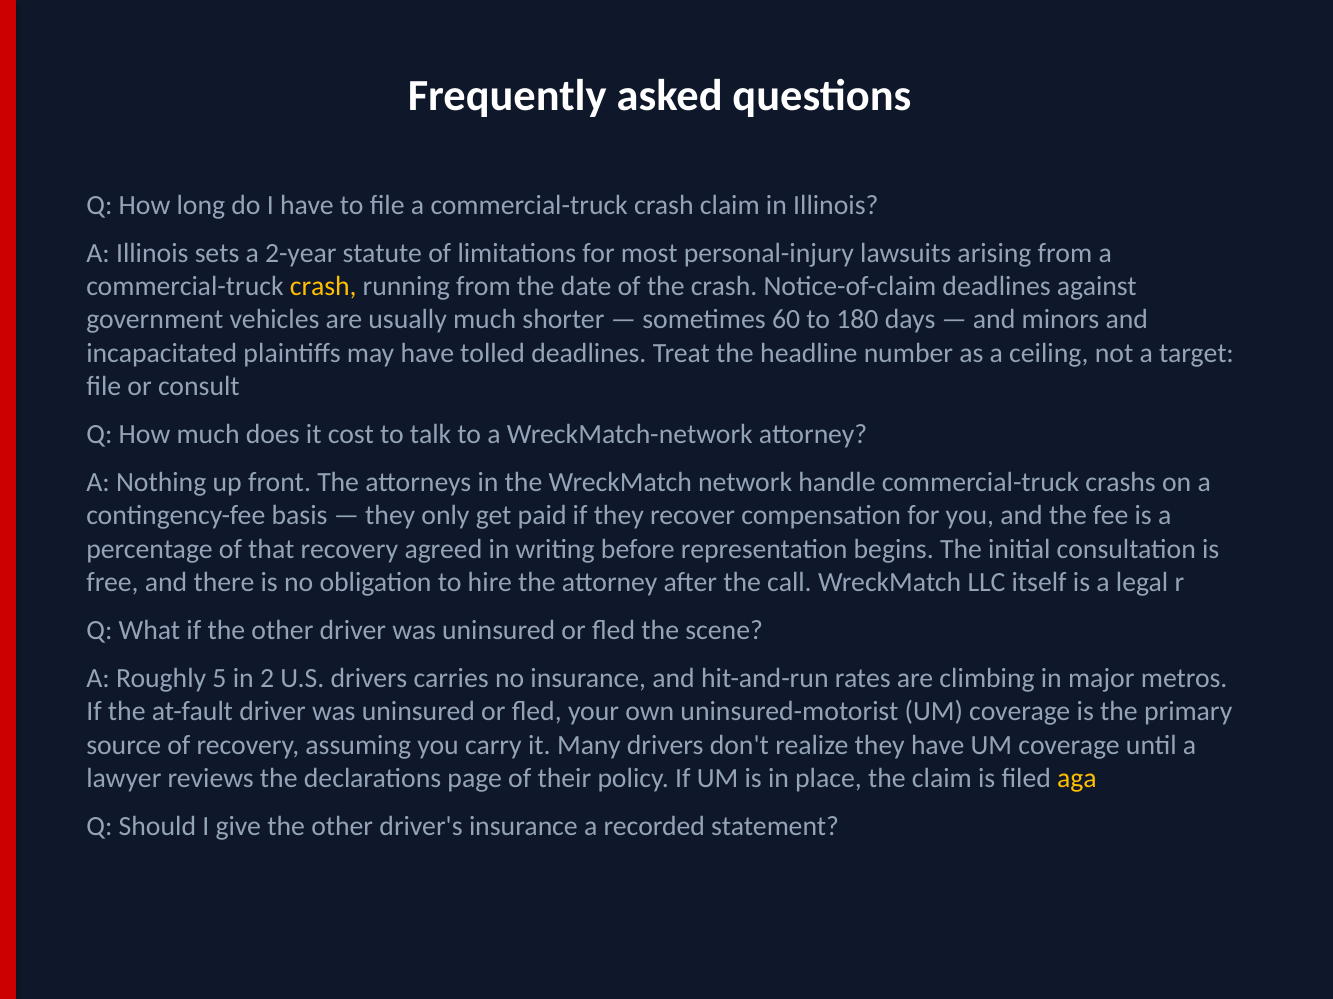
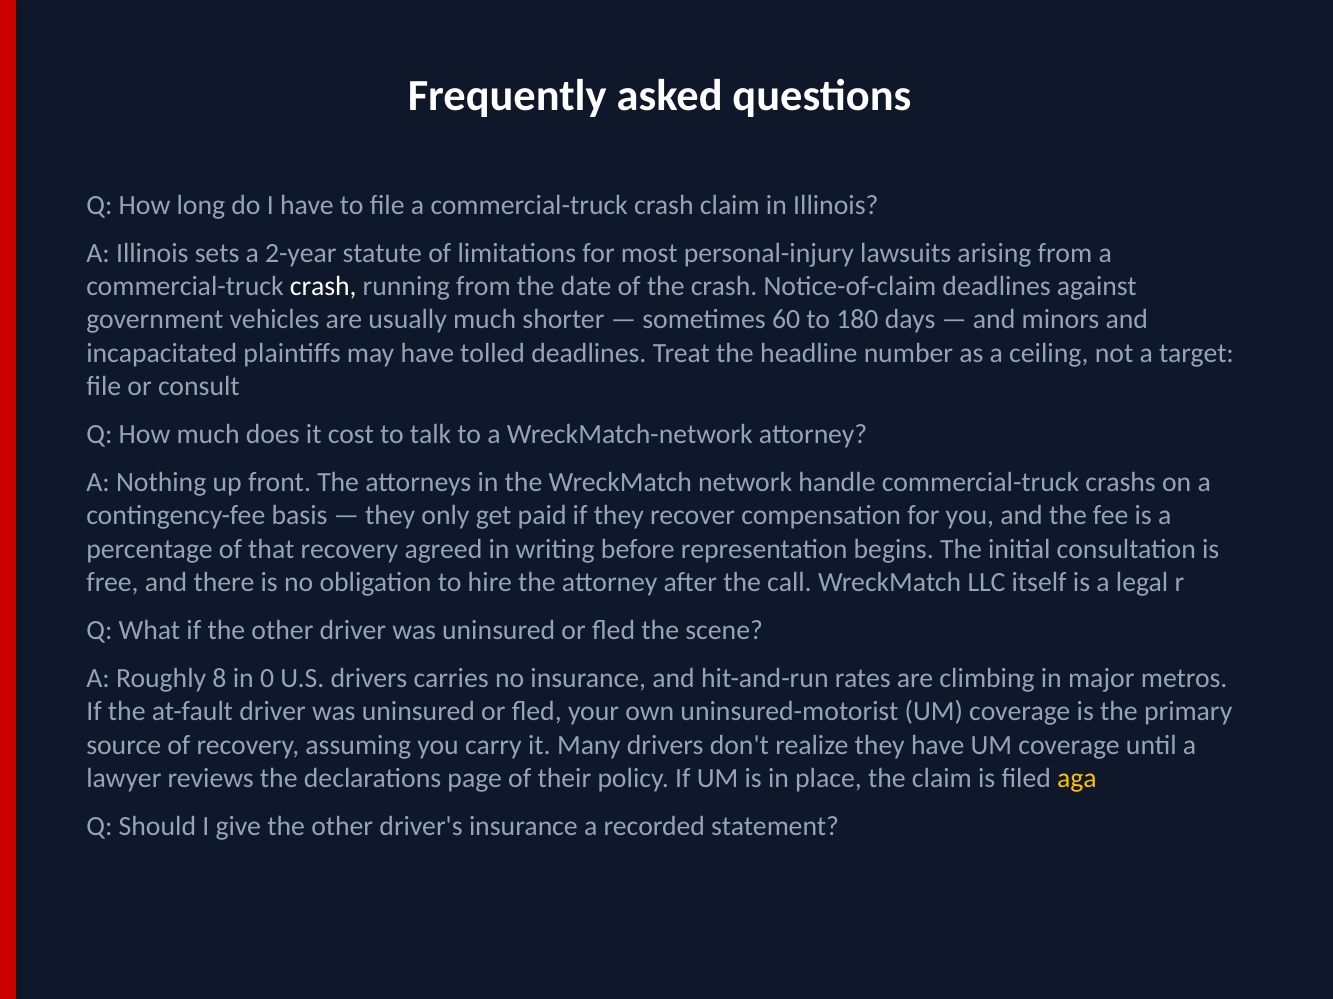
crash colour: yellow -> white (323, 287)
5: 5 -> 8 (219, 679)
2: 2 -> 0 (267, 679)
